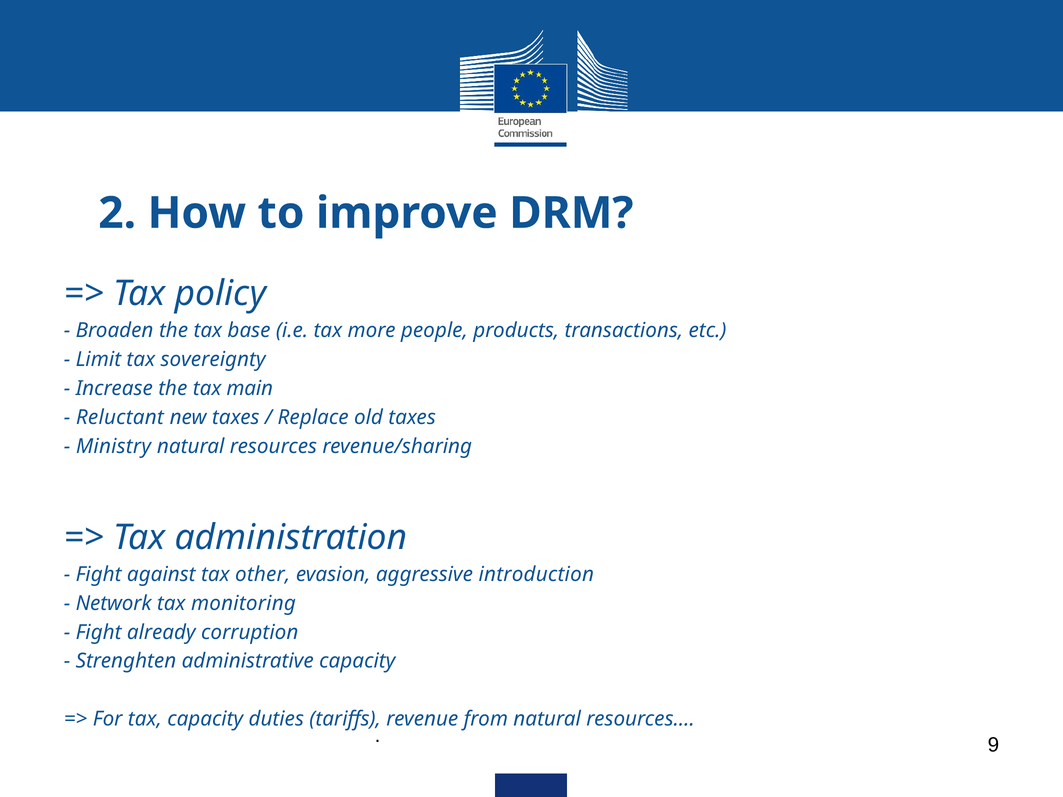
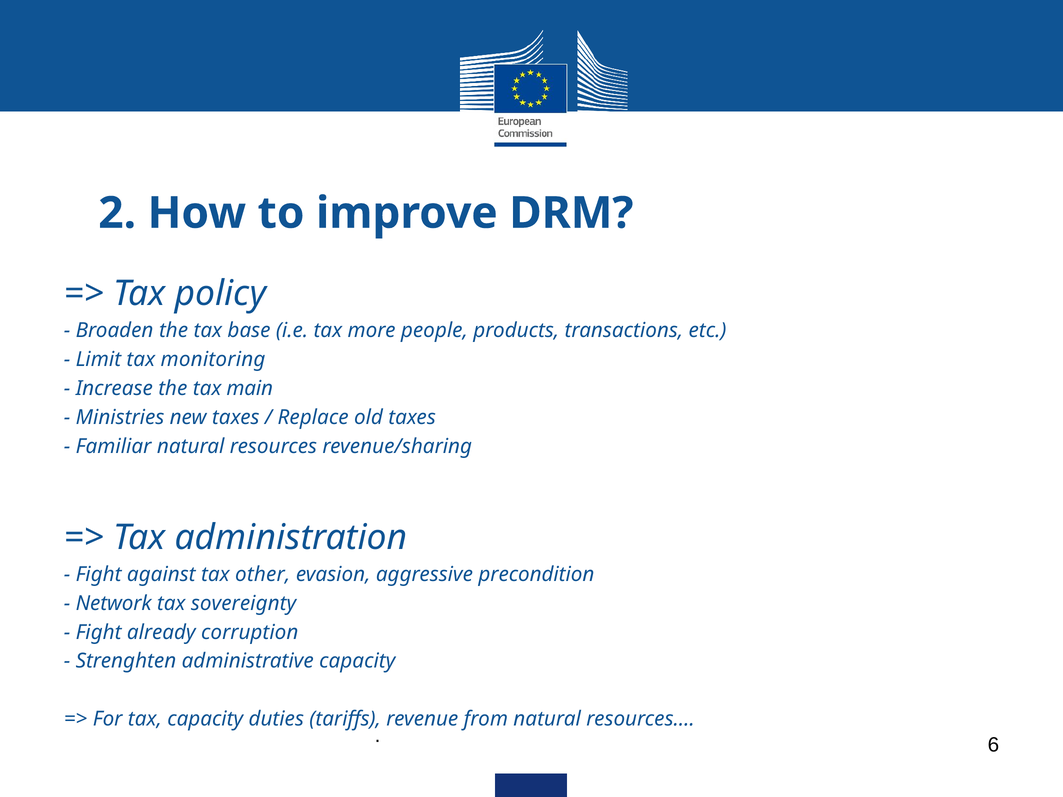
sovereignty: sovereignty -> monitoring (213, 359)
Reluctant: Reluctant -> Ministries (120, 417)
Ministry: Ministry -> Familiar (114, 446)
introduction: introduction -> precondition (536, 574)
monitoring: monitoring -> sovereignty (244, 603)
9: 9 -> 6 (993, 745)
